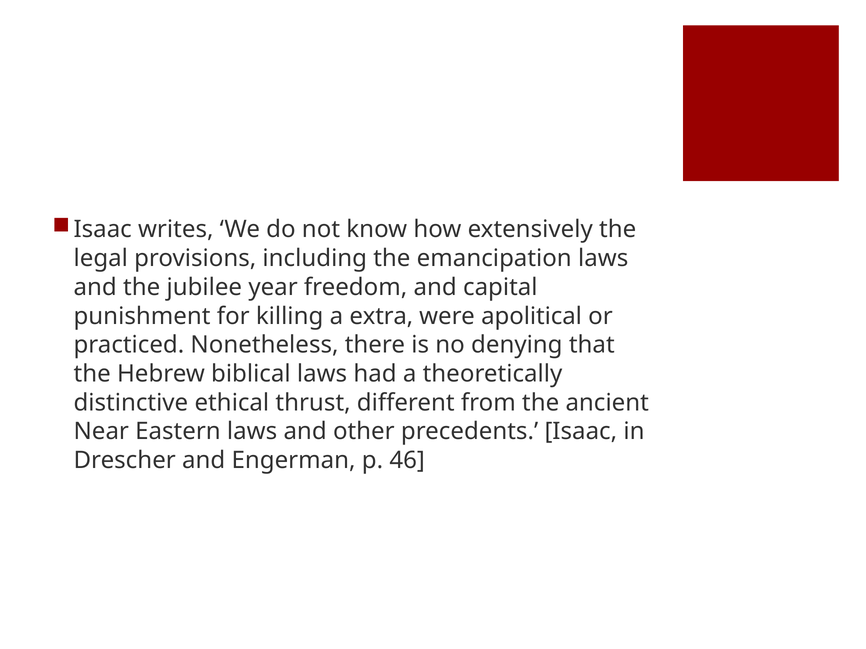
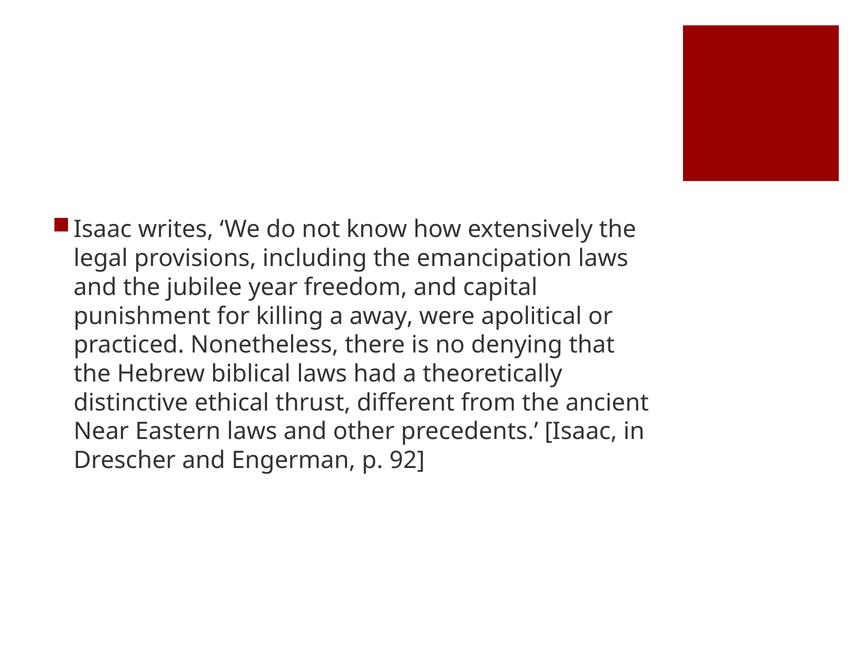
extra: extra -> away (381, 316)
46: 46 -> 92 (407, 461)
